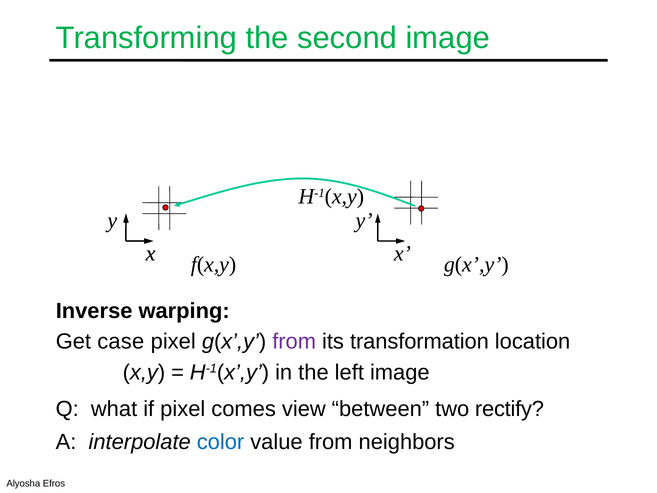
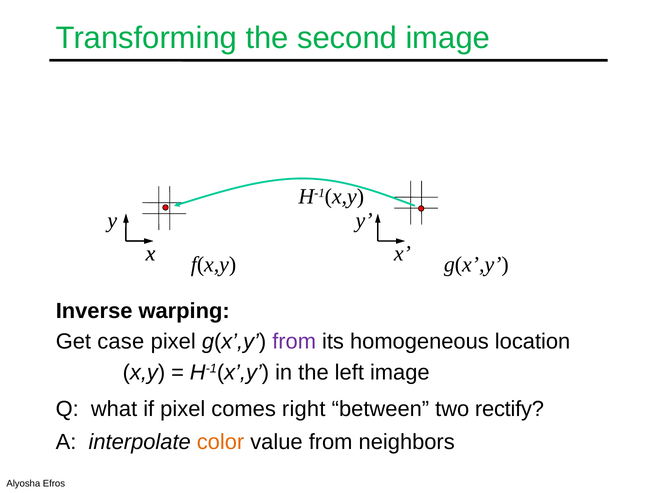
transformation: transformation -> homogeneous (419, 341)
view: view -> right (304, 409)
color colour: blue -> orange (220, 442)
